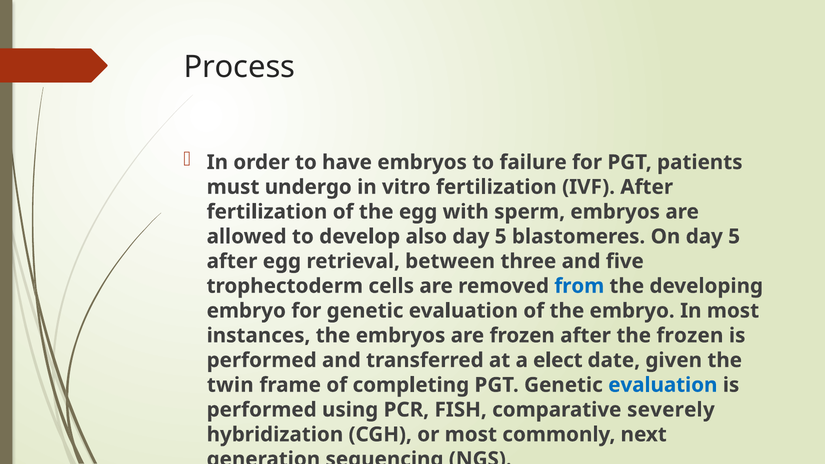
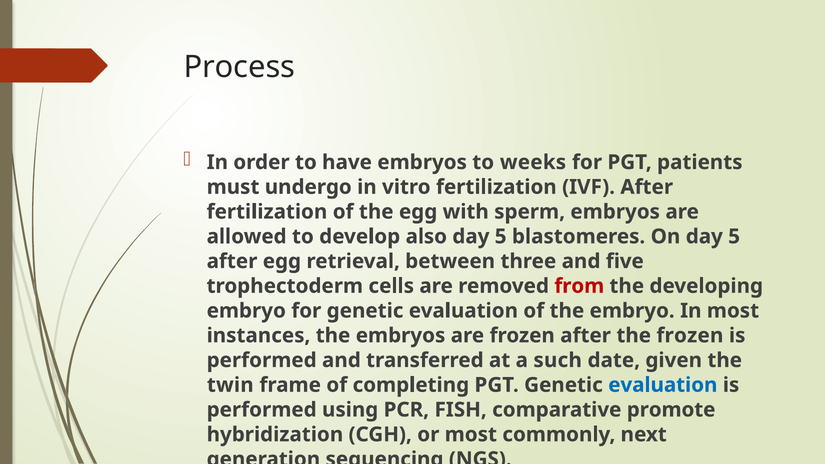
failure: failure -> weeks (533, 162)
from colour: blue -> red (579, 286)
elect: elect -> such (558, 360)
severely: severely -> promote (671, 410)
